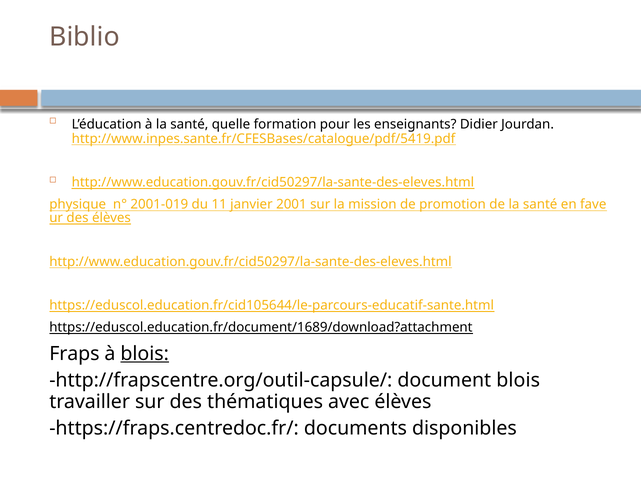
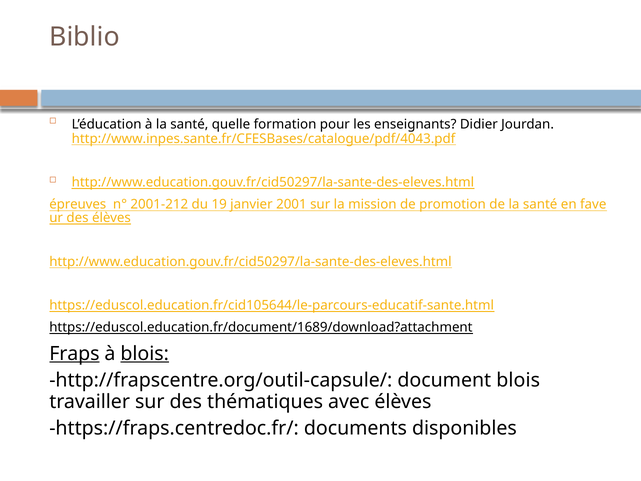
http://www.inpes.sante.fr/CFESBases/catalogue/pdf/5419.pdf: http://www.inpes.sante.fr/CFESBases/catalogue/pdf/5419.pdf -> http://www.inpes.sante.fr/CFESBases/catalogue/pdf/4043.pdf (264, 139)
physique: physique -> épreuves (78, 204)
2001-019: 2001-019 -> 2001-212 (159, 204)
11: 11 -> 19 (219, 204)
Fraps underline: none -> present (74, 353)
